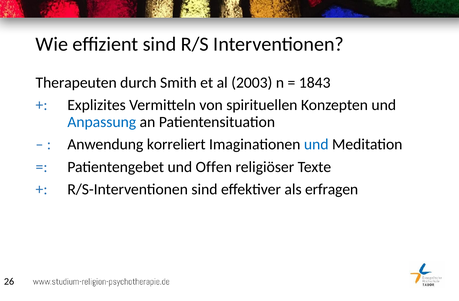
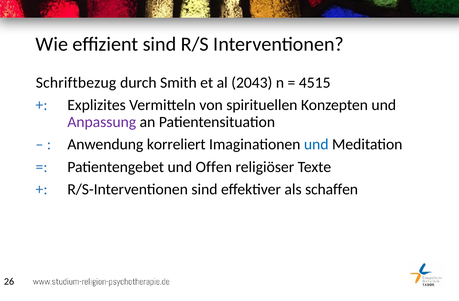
Therapeuten: Therapeuten -> Schriftbezug (76, 83)
2003: 2003 -> 2043 (252, 83)
1843: 1843 -> 4515 (315, 83)
Anpassung colour: blue -> purple (102, 122)
erfragen: erfragen -> schaffen (332, 190)
